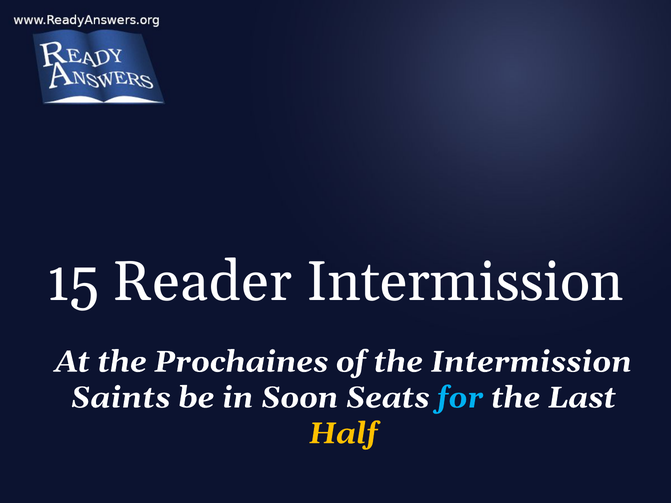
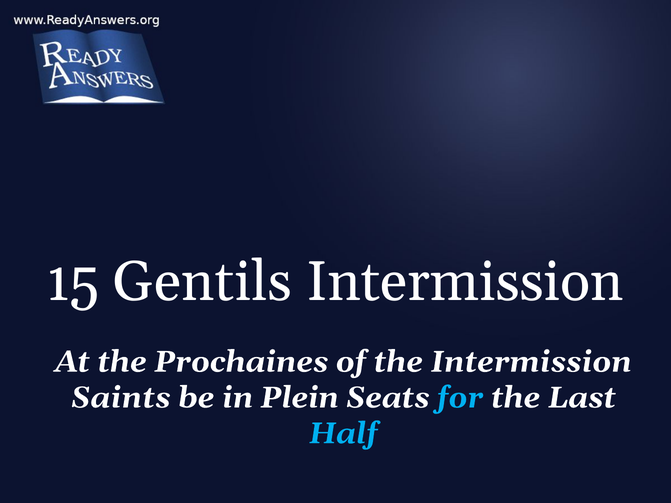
Reader: Reader -> Gentils (203, 282)
Soon: Soon -> Plein (300, 398)
Half colour: yellow -> light blue (343, 434)
